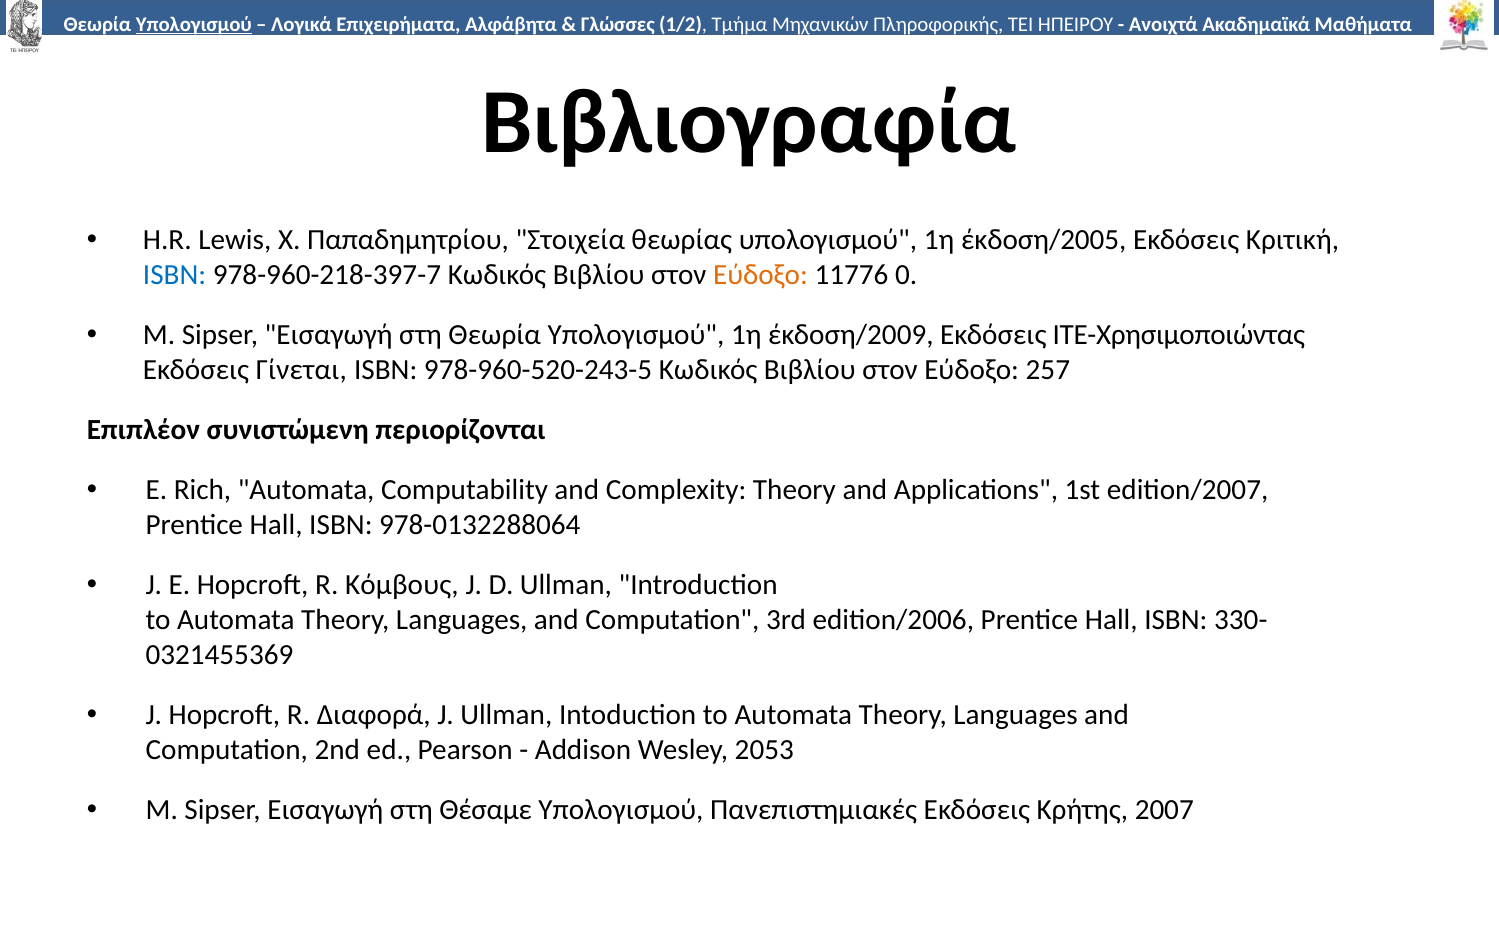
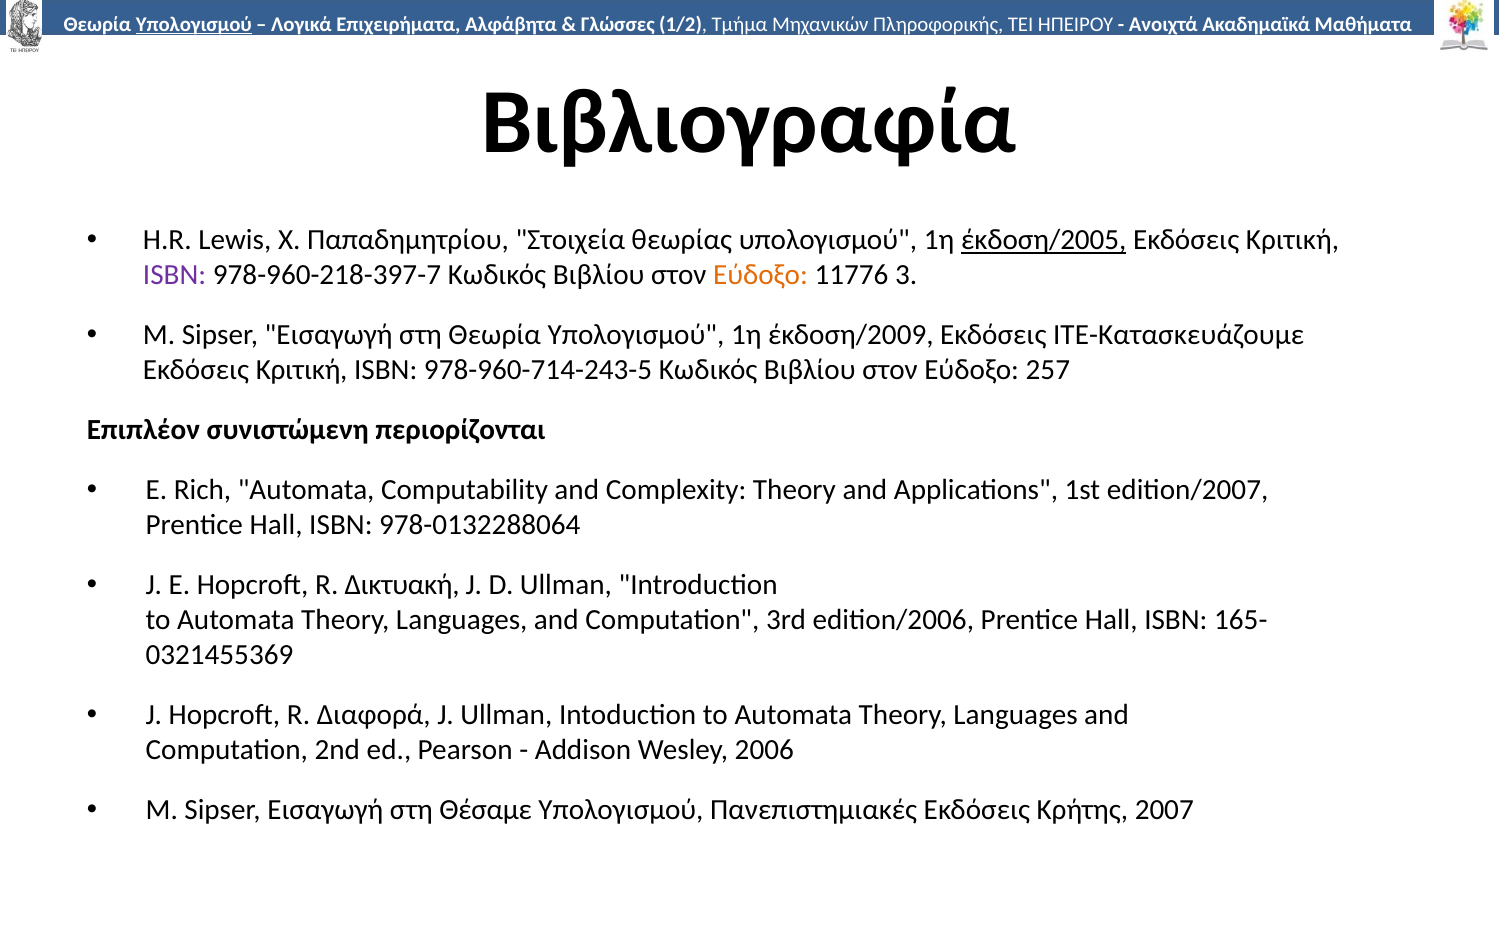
έκδοση/2005 underline: none -> present (1044, 240)
ISBN colour: blue -> purple (175, 275)
0: 0 -> 3 (906, 275)
ΙΤΕ-Χρησιμοποιώντας: ΙΤΕ-Χρησιμοποιώντας -> ΙΤΕ-Κατασκευάζουμε (1179, 335)
Γίνεται: Γίνεται -> Κριτική (302, 370)
978-960-520-243-5: 978-960-520-243-5 -> 978-960-714-243-5 (538, 370)
Κόμβους: Κόμβους -> Δικτυακή (402, 585)
330-: 330- -> 165- (1241, 620)
2053: 2053 -> 2006 (764, 750)
